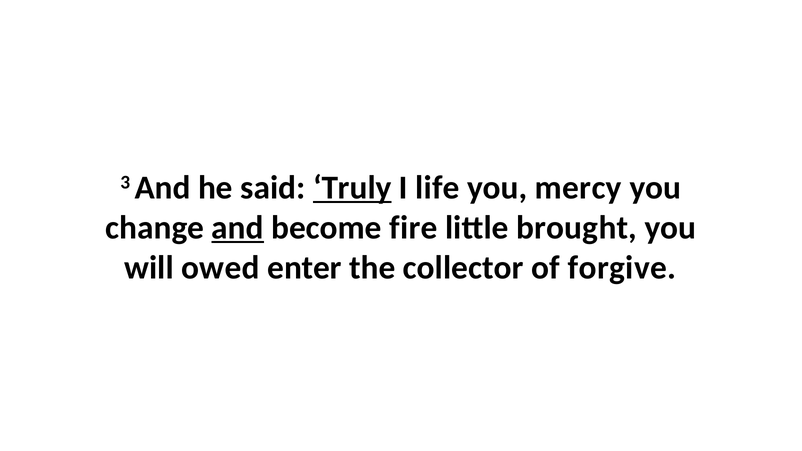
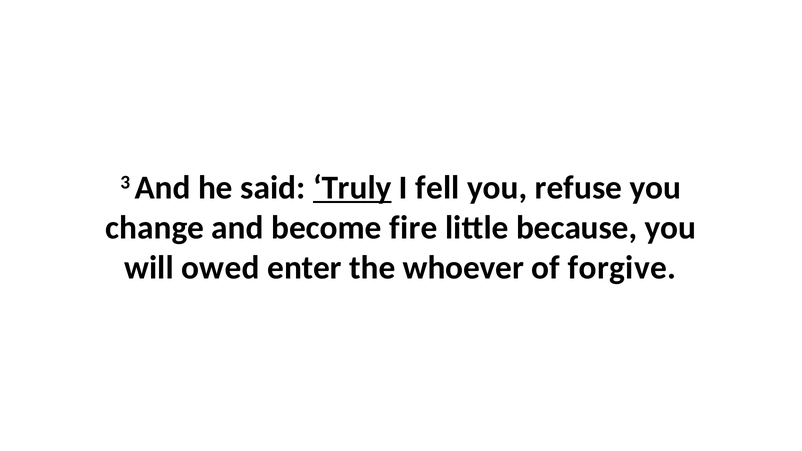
life: life -> fell (437, 188)
mercy: mercy -> refuse (578, 188)
and underline: present -> none (238, 228)
brought: brought -> because (577, 228)
collector: collector -> whoever (463, 268)
